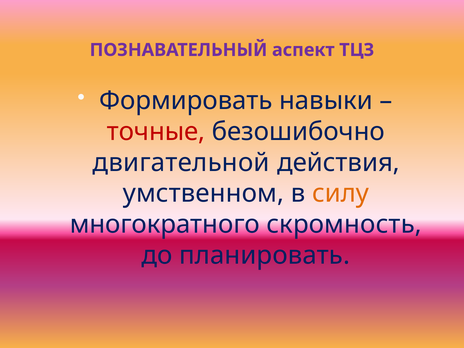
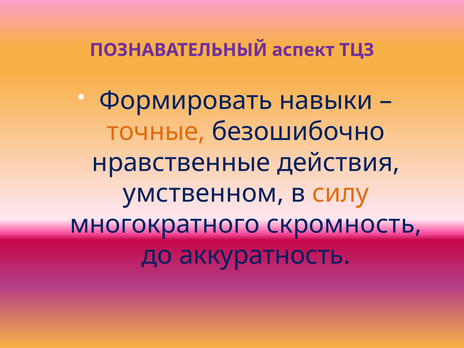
точные colour: red -> orange (156, 132)
двигательной: двигательной -> нравственные (181, 163)
планировать: планировать -> аккуратность (265, 255)
